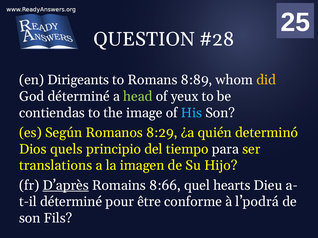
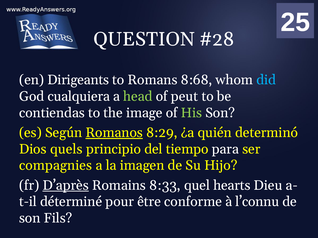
8:89: 8:89 -> 8:68 (197, 80)
did colour: yellow -> light blue (266, 80)
God déterminé: déterminé -> cualquiera (79, 97)
yeux: yeux -> peut (185, 97)
His colour: light blue -> light green (191, 113)
Romanos underline: none -> present (114, 133)
translations: translations -> compagnies (56, 166)
8:66: 8:66 -> 8:33 (165, 186)
l’podrá: l’podrá -> l’connu (257, 202)
